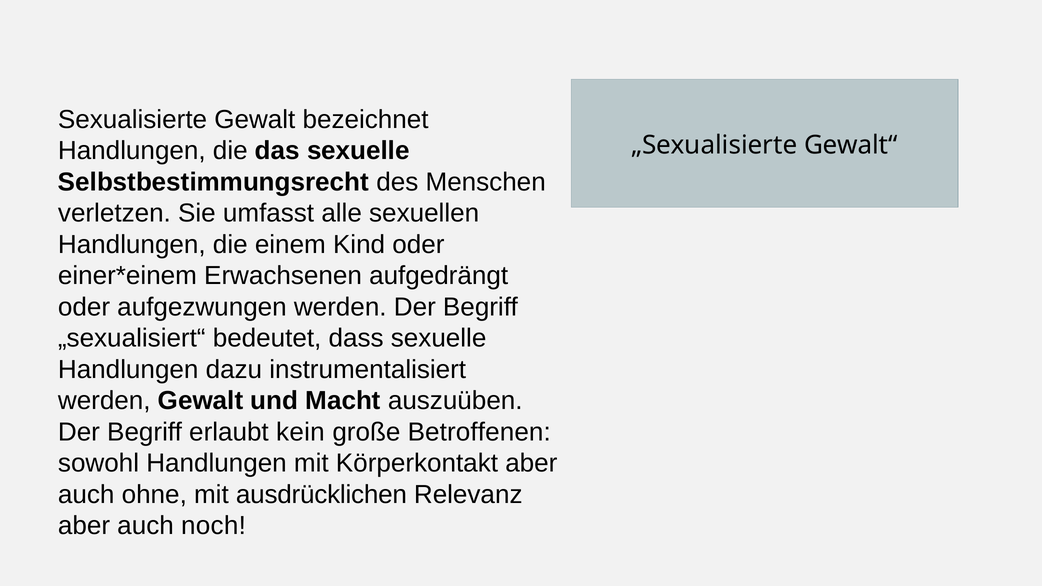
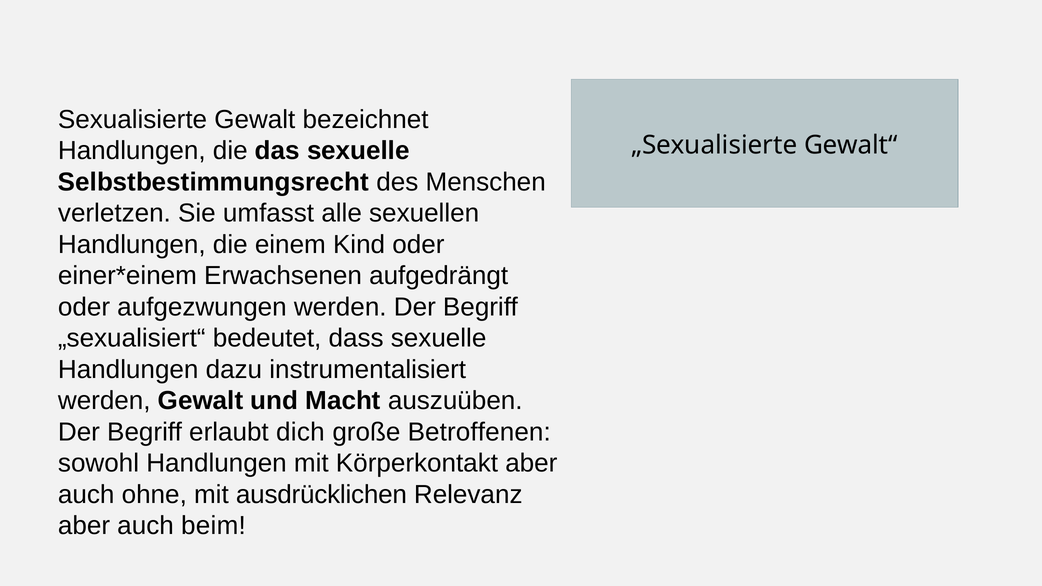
kein: kein -> dich (300, 432)
noch: noch -> beim (213, 526)
